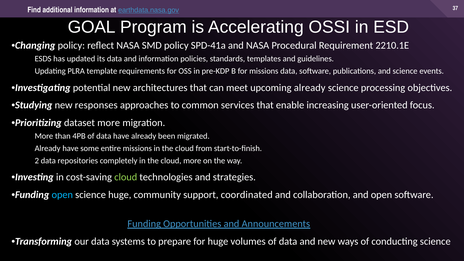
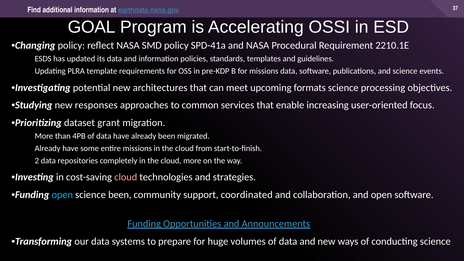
upcoming already: already -> formats (310, 88)
dataset more: more -> grant (109, 123)
cloud colour: light green -> pink (126, 177)
science huge: huge -> been (120, 195)
